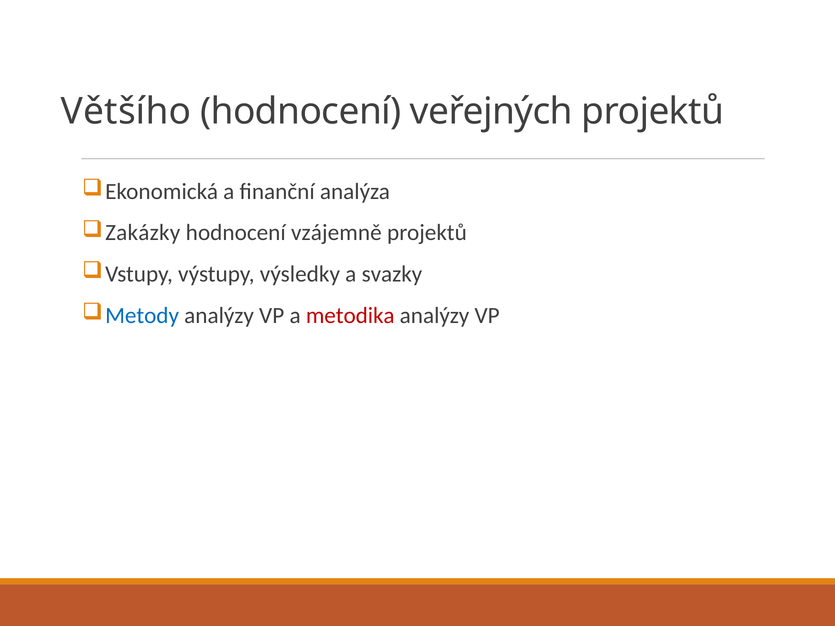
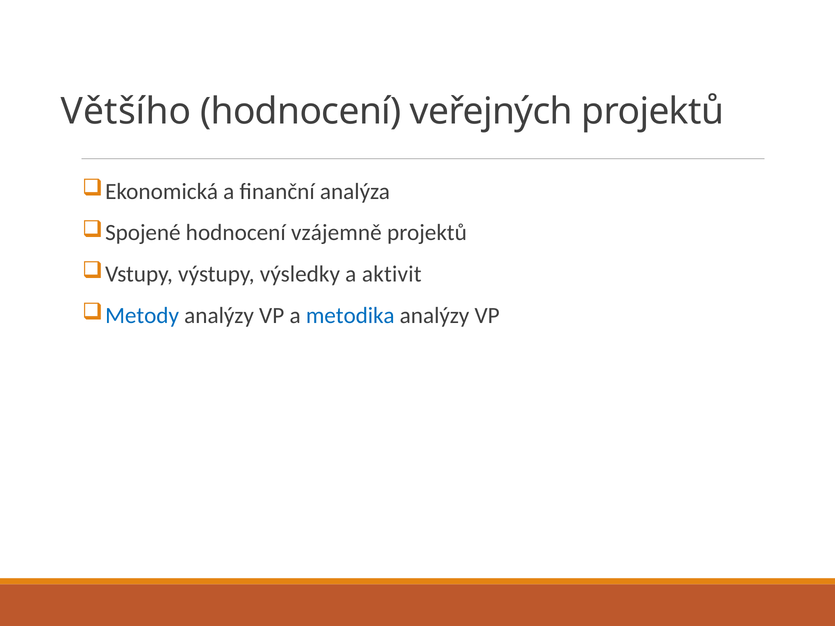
Zakázky: Zakázky -> Spojené (143, 233)
svazky: svazky -> aktivit (392, 274)
metodika colour: red -> blue (350, 315)
